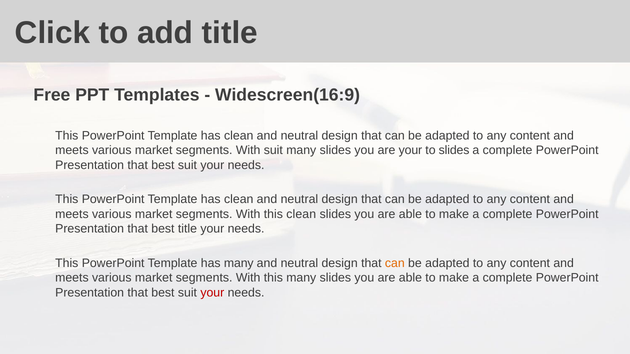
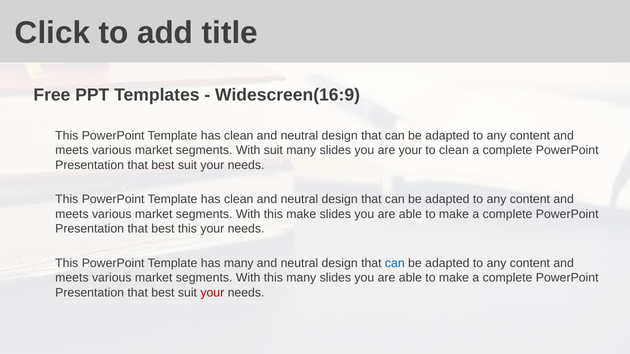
to slides: slides -> clean (454, 151)
this clean: clean -> make (301, 214)
best title: title -> this (187, 229)
can colour: orange -> blue (395, 263)
